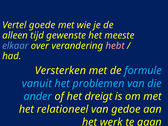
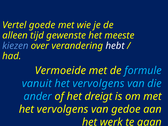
elkaar: elkaar -> kiezen (15, 46)
hebt colour: pink -> white (115, 46)
Versterken: Versterken -> Vermoeide (60, 71)
vanuit het problemen: problemen -> vervolgens (98, 83)
relationeel: relationeel -> vervolgens (63, 109)
